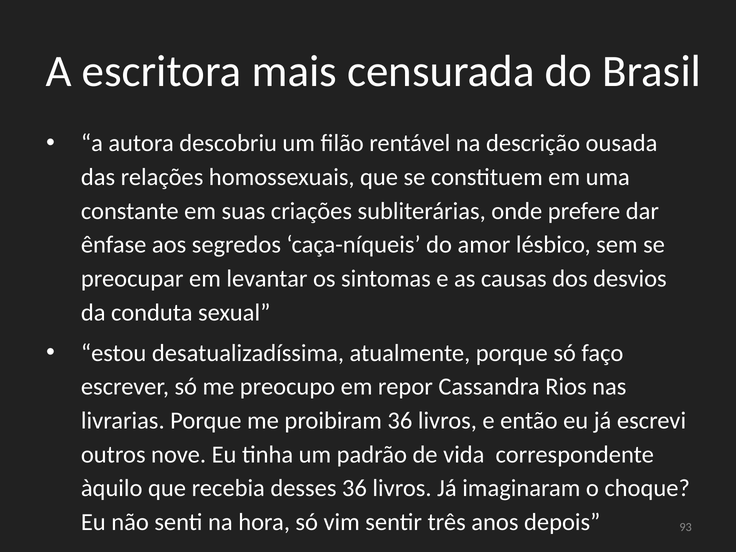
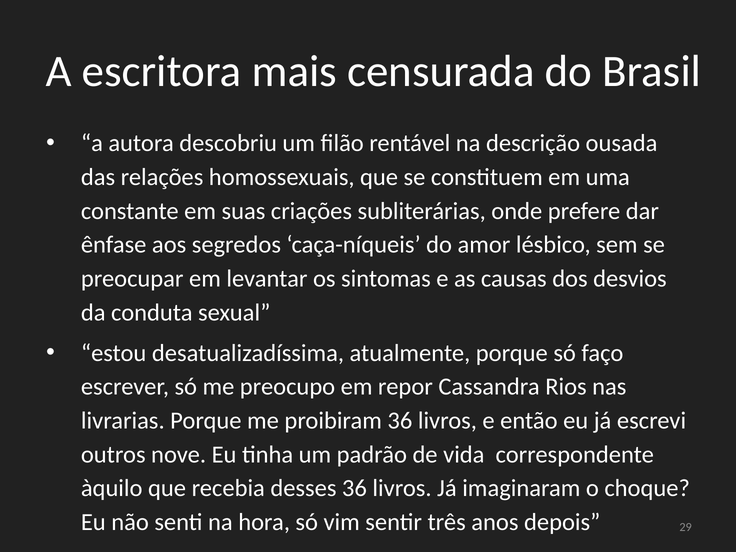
93: 93 -> 29 (686, 527)
